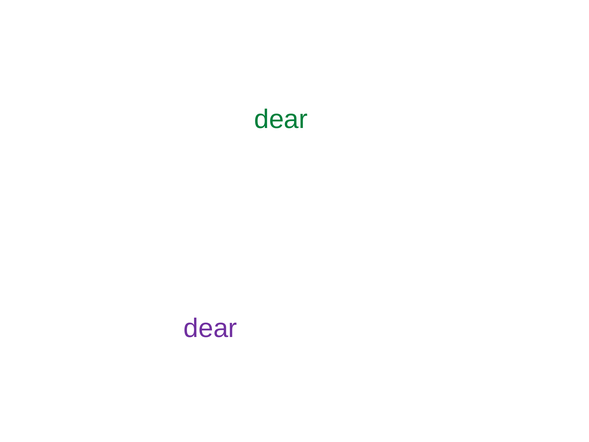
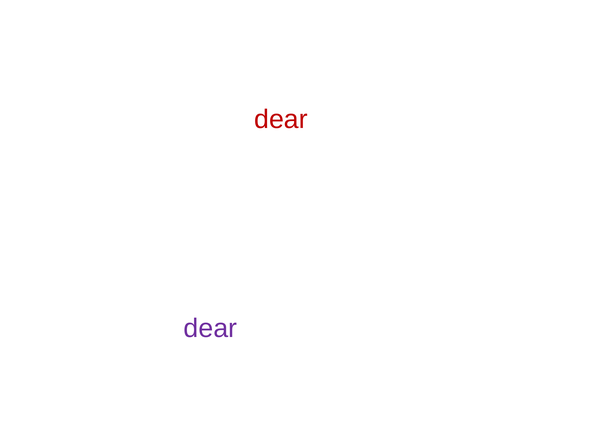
dear colour: green -> red (281, 119)
